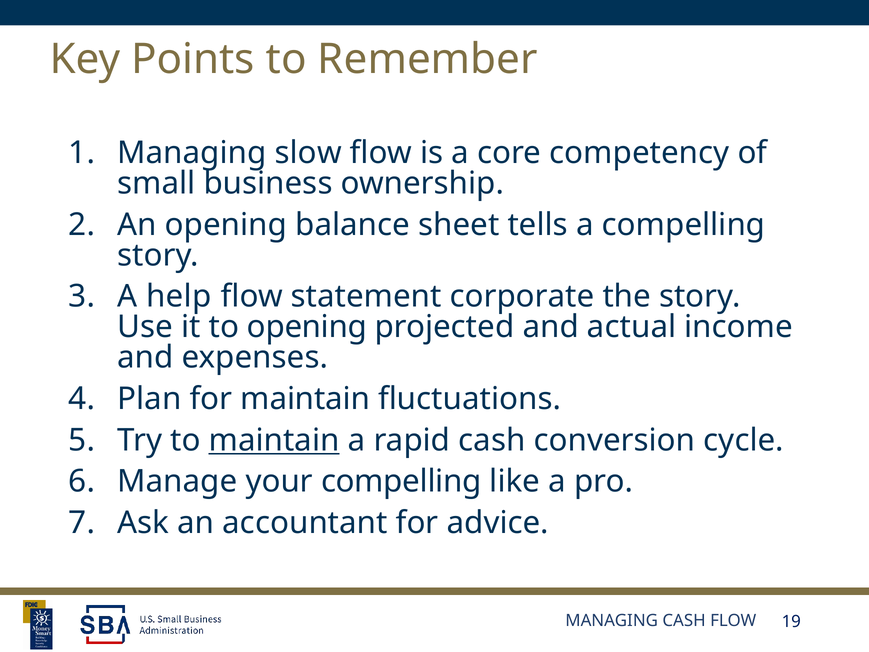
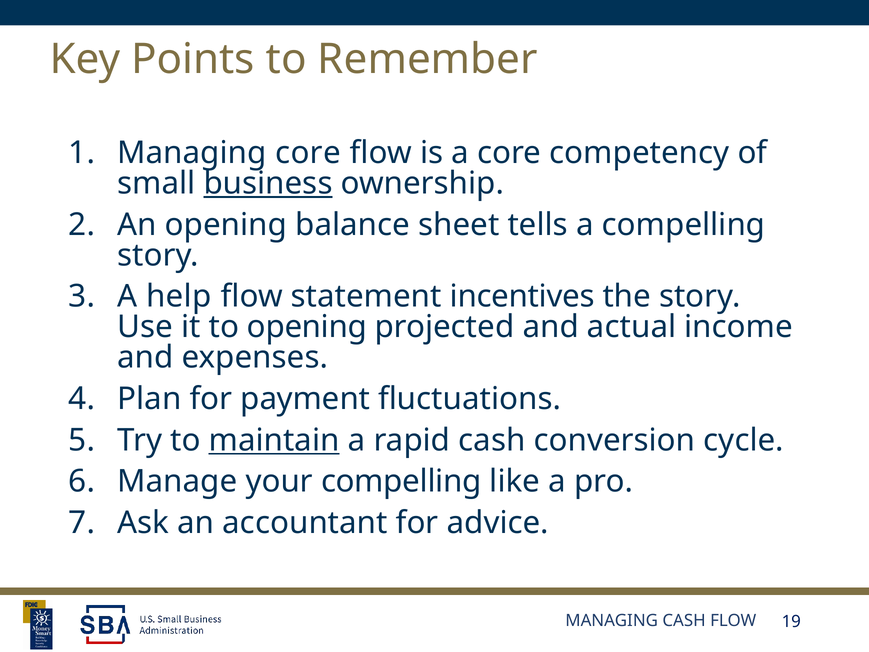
Managing slow: slow -> core (308, 153)
business underline: none -> present (268, 183)
corporate: corporate -> incentives (522, 296)
for maintain: maintain -> payment (305, 399)
